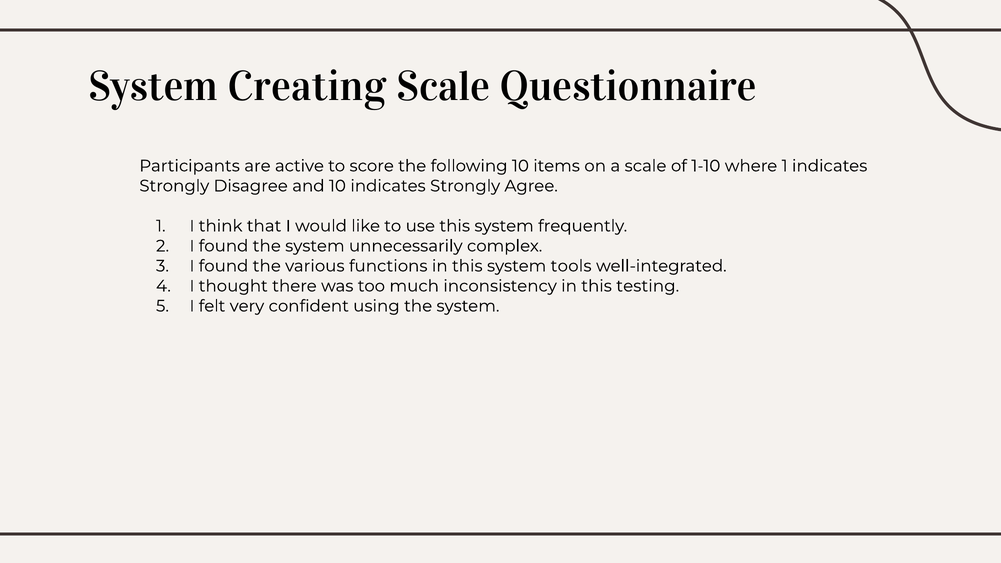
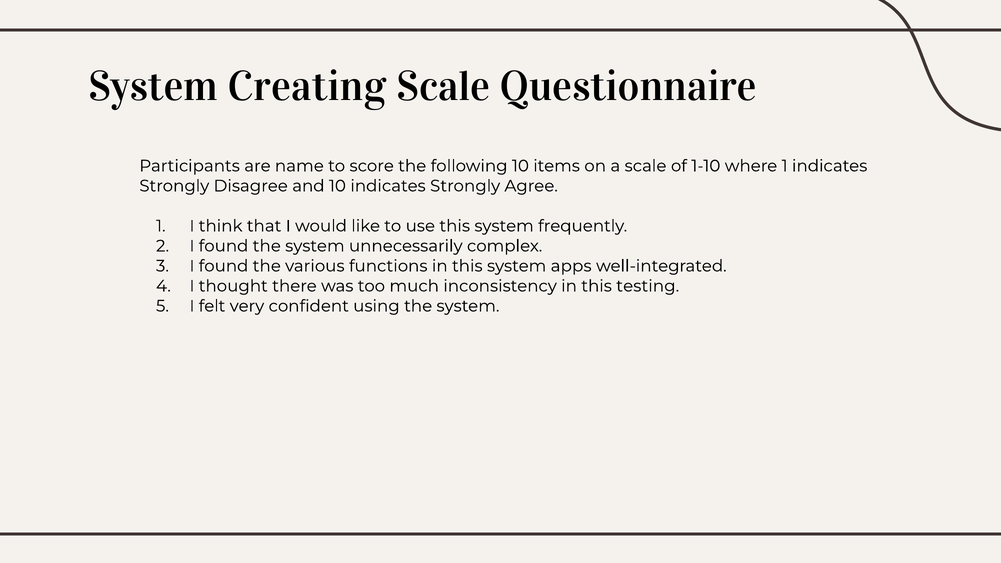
active: active -> name (299, 166)
tools: tools -> apps (571, 266)
